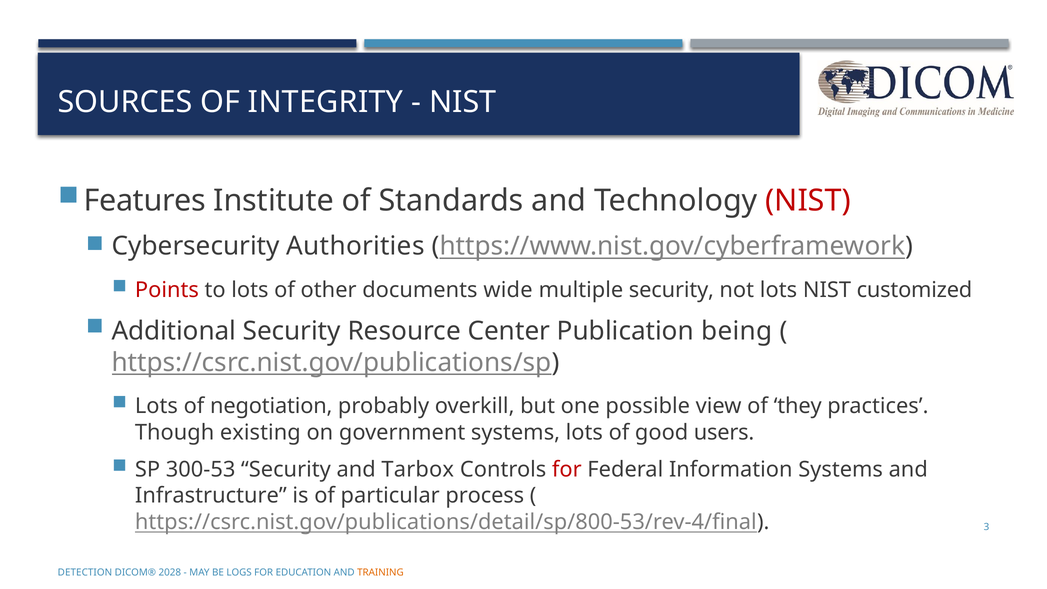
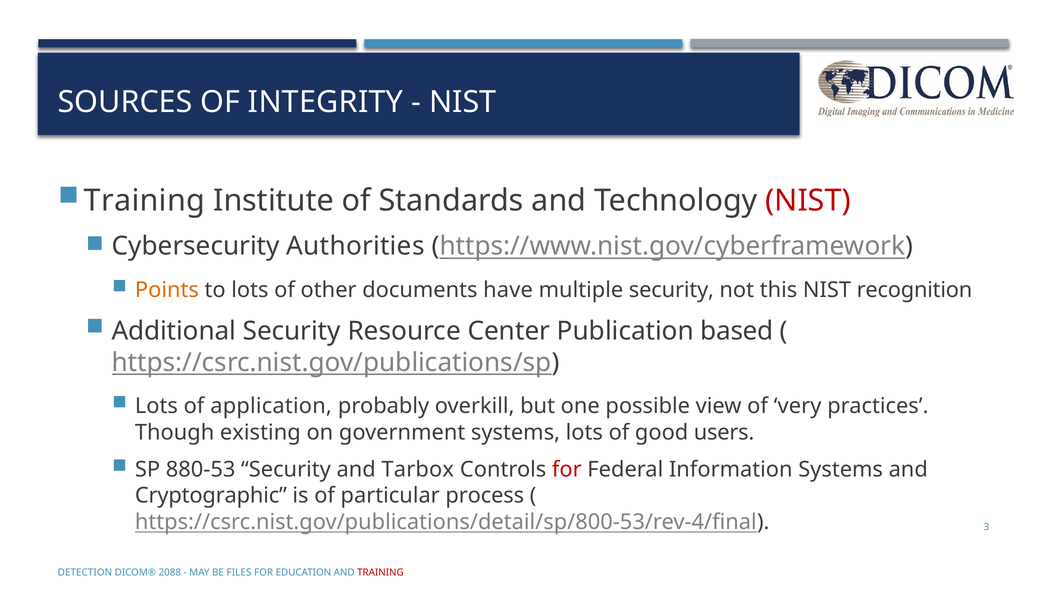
Features: Features -> Training (144, 201)
Points colour: red -> orange (167, 290)
wide: wide -> have (508, 290)
not lots: lots -> this (779, 290)
customized: customized -> recognition (914, 290)
being: being -> based (737, 331)
negotiation: negotiation -> application (271, 406)
they: they -> very (798, 406)
300-53: 300-53 -> 880-53 (201, 469)
Infrastructure: Infrastructure -> Cryptographic (211, 496)
2028: 2028 -> 2088 (170, 572)
LOGS: LOGS -> FILES (239, 572)
TRAINING colour: orange -> red (380, 572)
